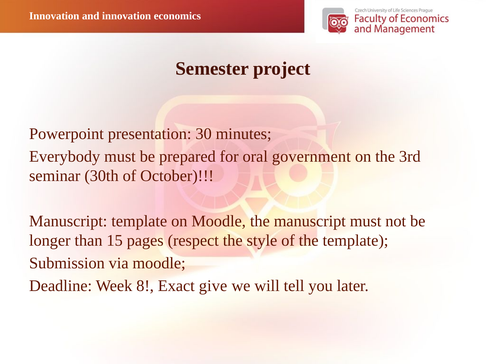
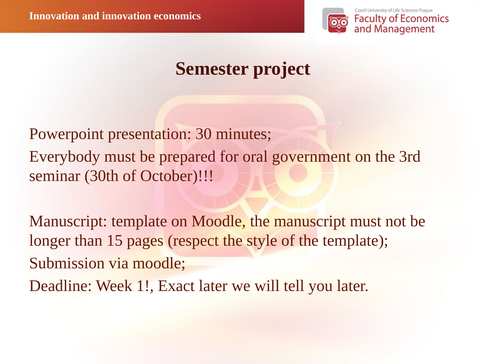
8: 8 -> 1 (145, 286)
Exact give: give -> later (213, 286)
